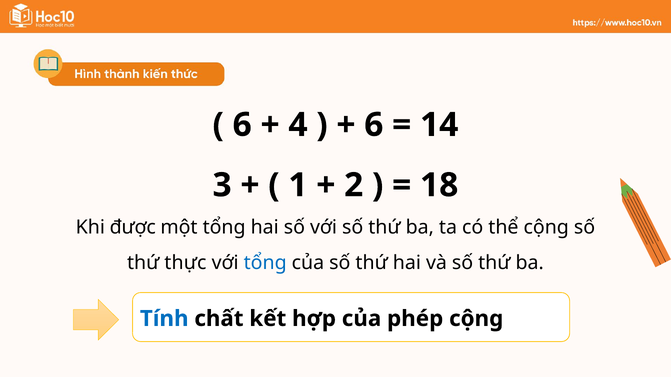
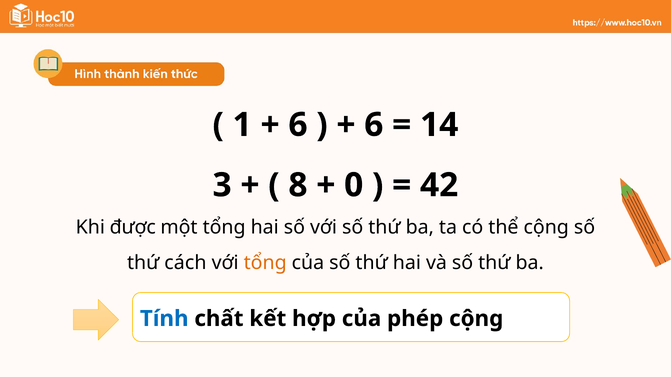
6: 6 -> 1 (242, 125)
4: 4 -> 6 (298, 125)
1: 1 -> 8 (298, 185)
2: 2 -> 0 (354, 185)
18: 18 -> 42 (439, 185)
thực: thực -> cách (185, 263)
tổng colour: blue -> orange (265, 263)
